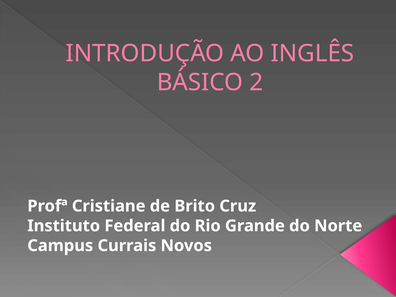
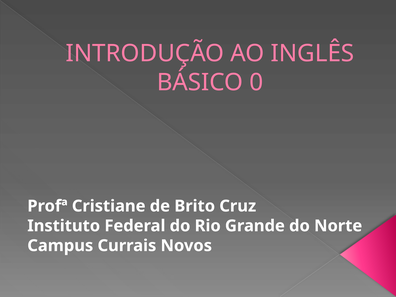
2: 2 -> 0 (256, 82)
